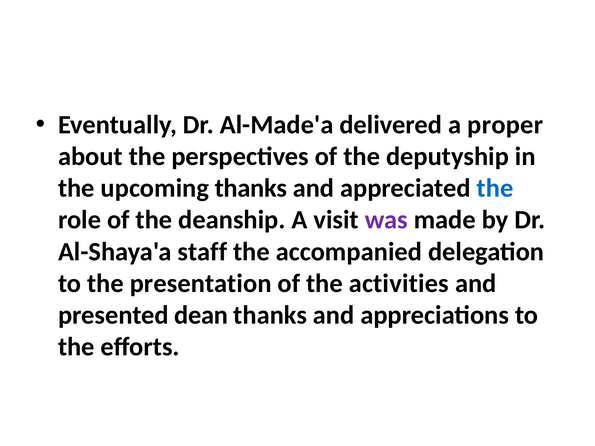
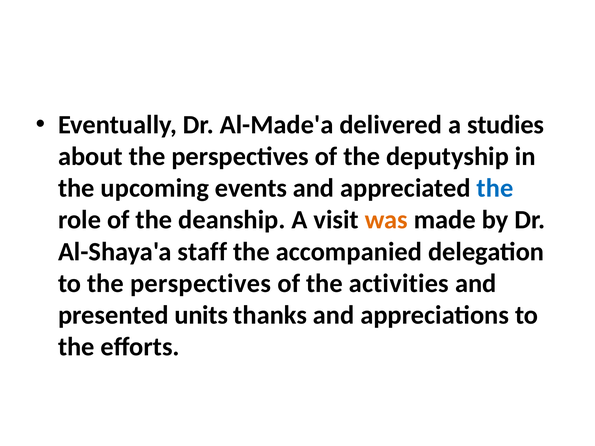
proper: proper -> studies (506, 125)
upcoming thanks: thanks -> events (251, 188)
was colour: purple -> orange (386, 220)
to the presentation: presentation -> perspectives (201, 284)
dean: dean -> units (201, 315)
